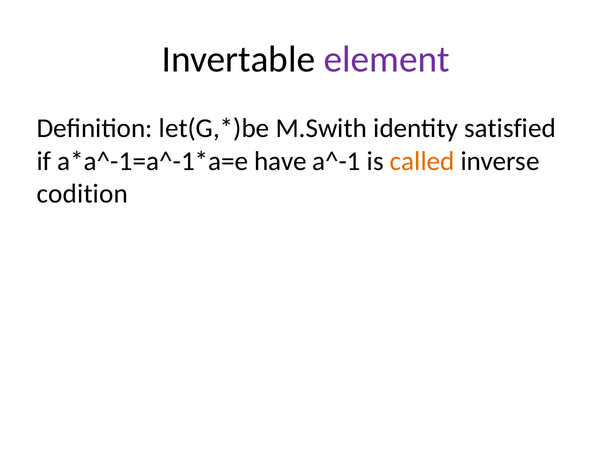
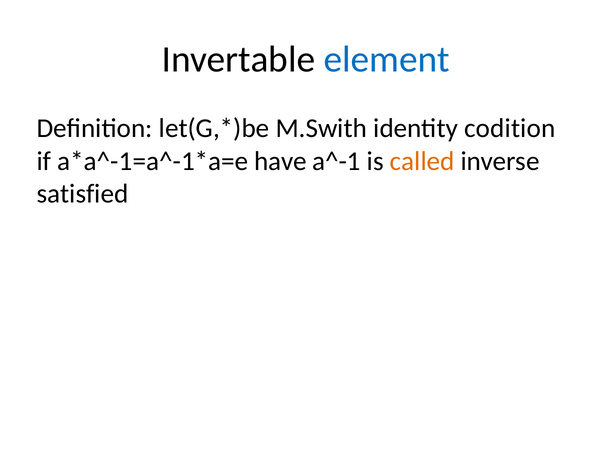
element colour: purple -> blue (387, 59)
satisfied: satisfied -> codition (510, 128)
codition: codition -> satisfied (83, 194)
